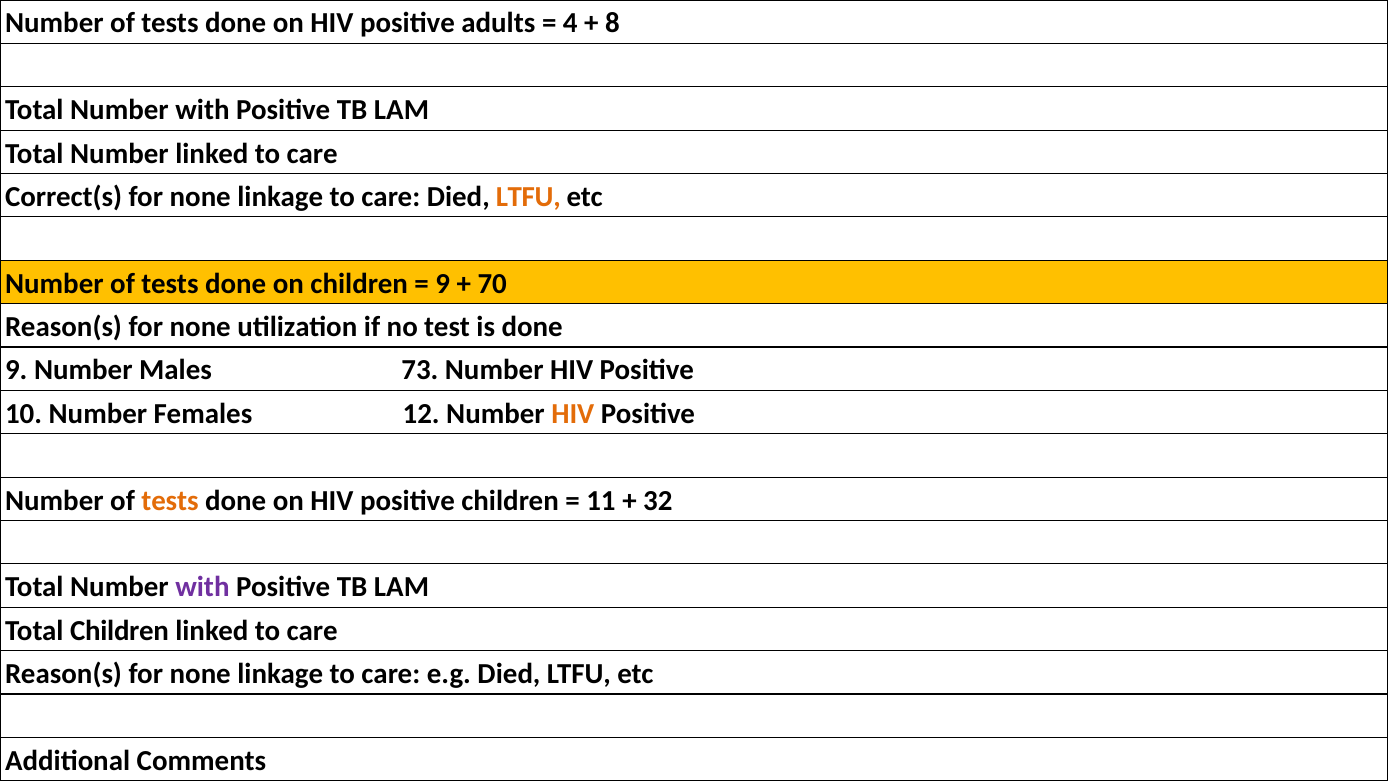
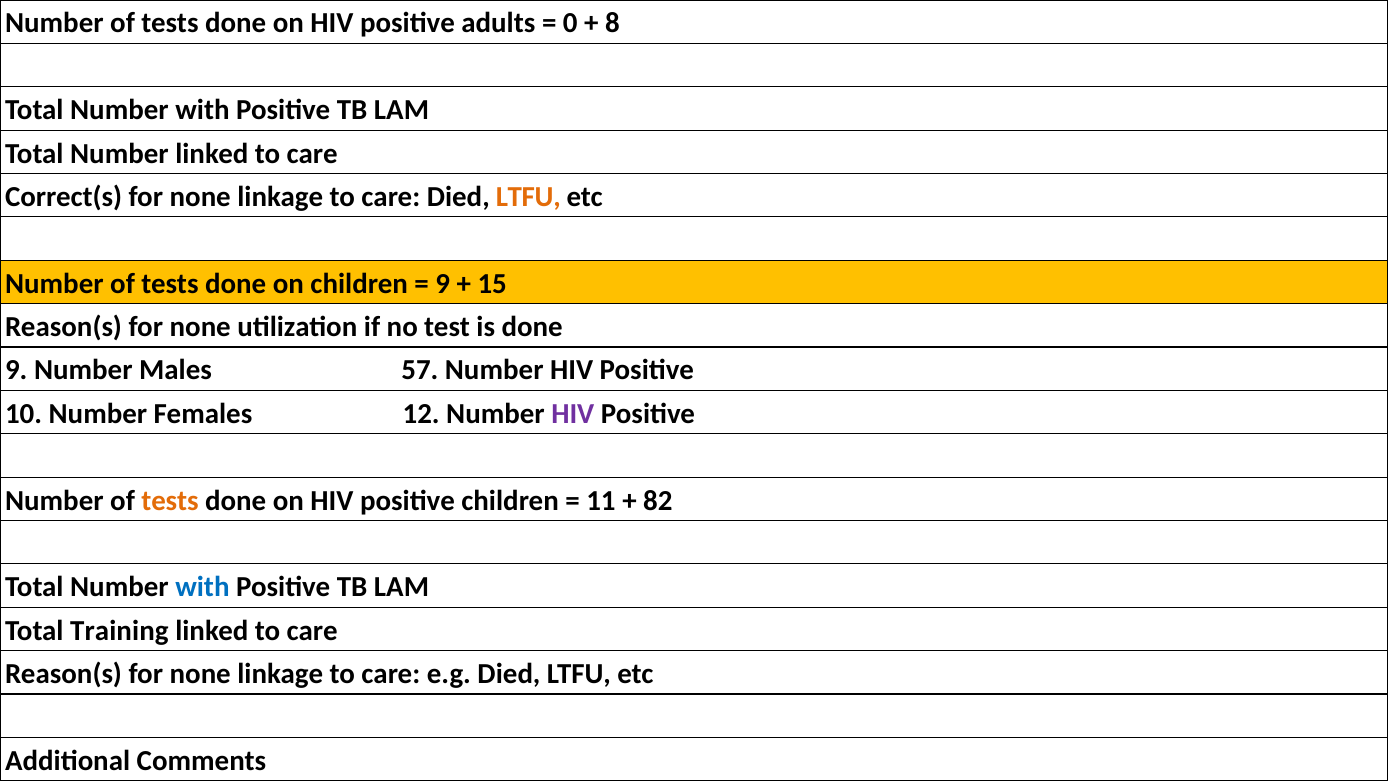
4: 4 -> 0 (570, 23)
70: 70 -> 15 (492, 283)
73: 73 -> 57 (420, 370)
HIV colour: orange -> purple (573, 414)
32: 32 -> 82 (658, 500)
with colour: purple -> blue (202, 587)
Total Children: Children -> Training (119, 630)
